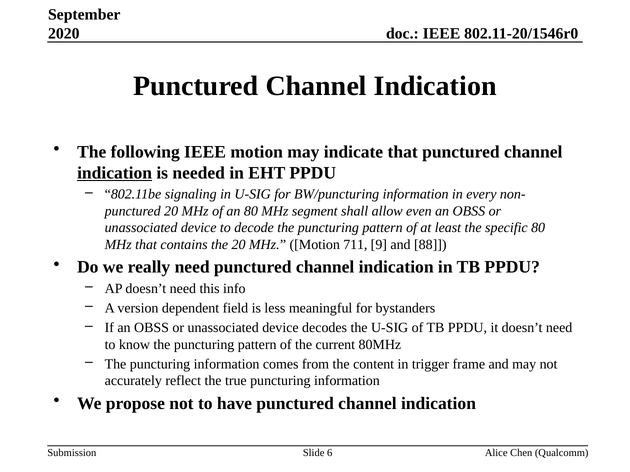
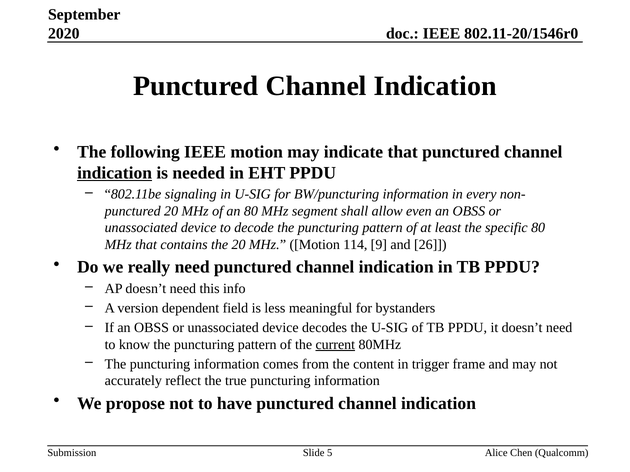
711: 711 -> 114 (355, 245)
88: 88 -> 26 (430, 245)
current underline: none -> present (335, 345)
6: 6 -> 5 (330, 453)
